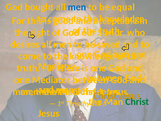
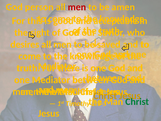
bought: bought -> person (39, 7)
men colour: blue -> red (77, 7)
equal: equal -> amen (123, 7)
